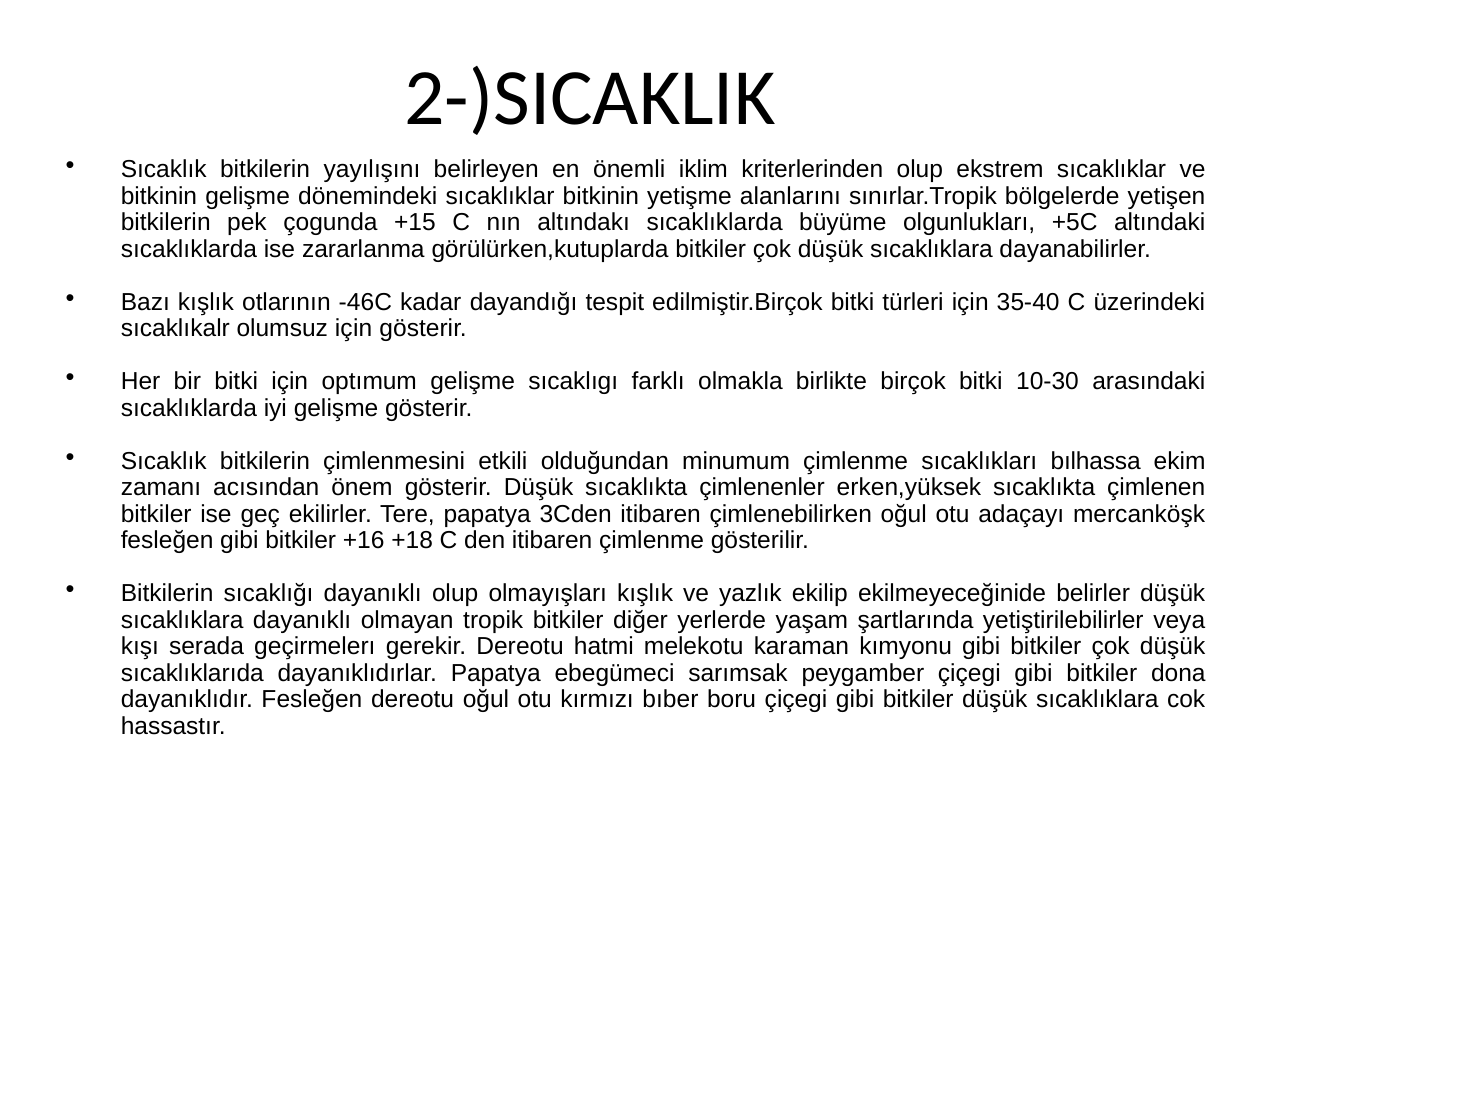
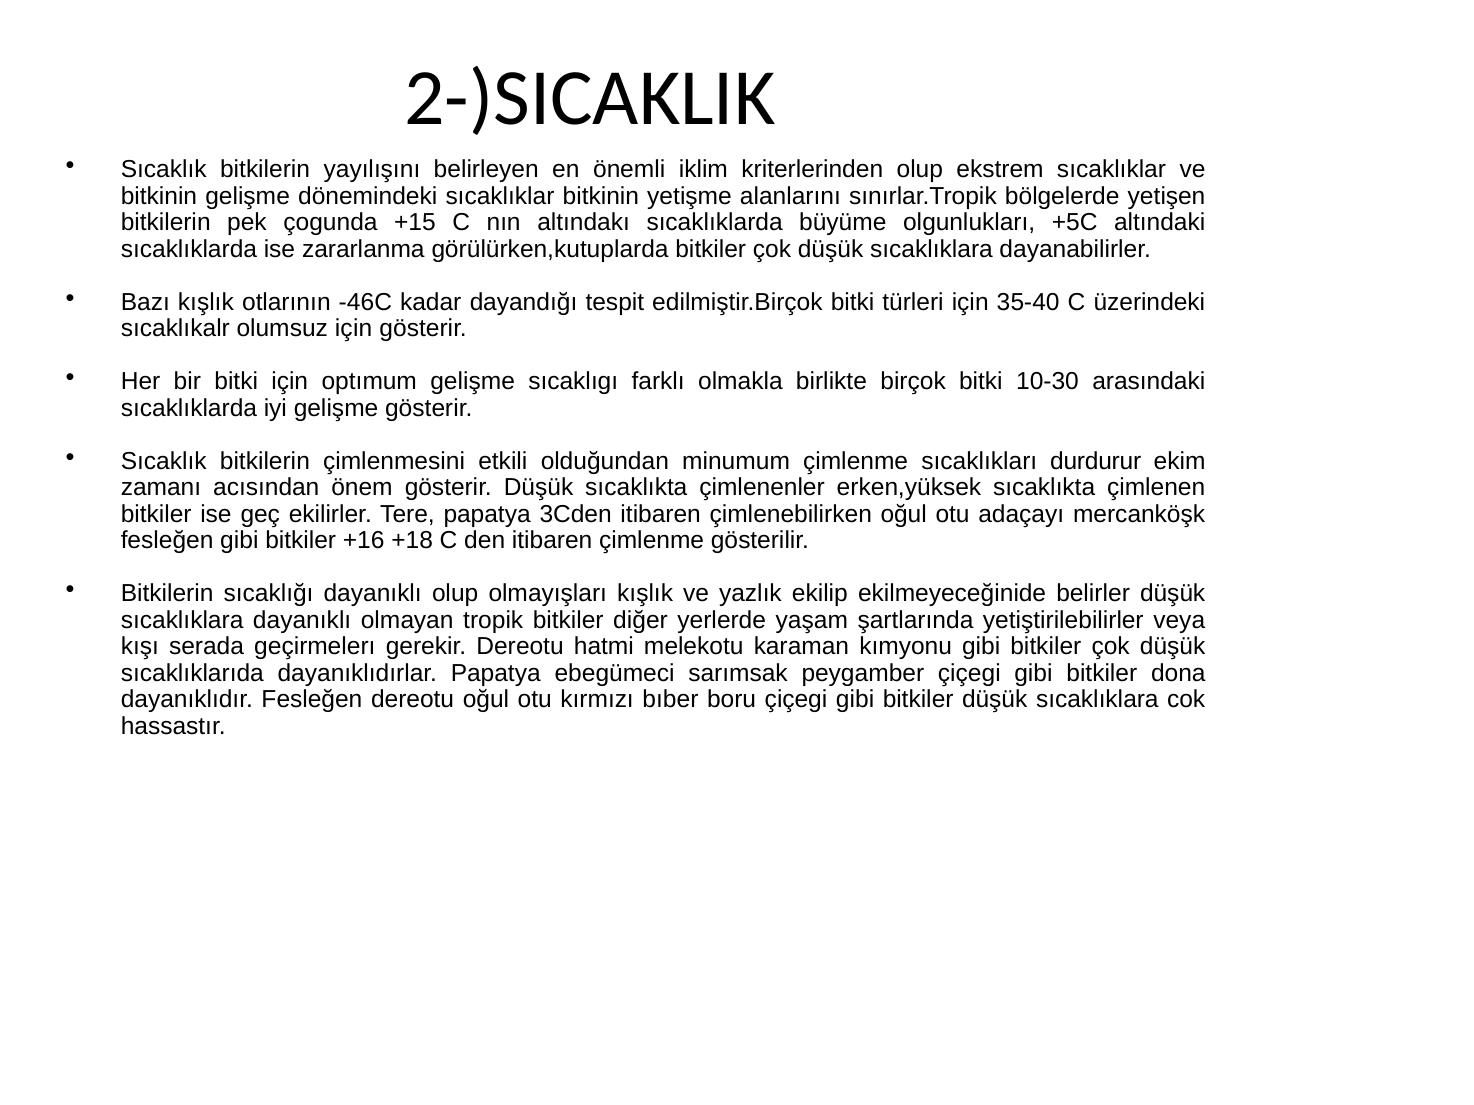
bılhassa: bılhassa -> durdurur (1096, 461)
